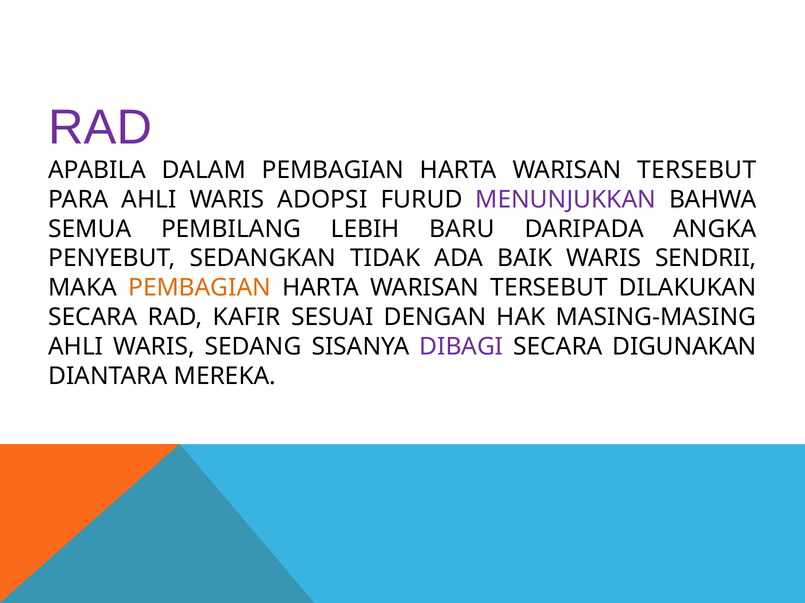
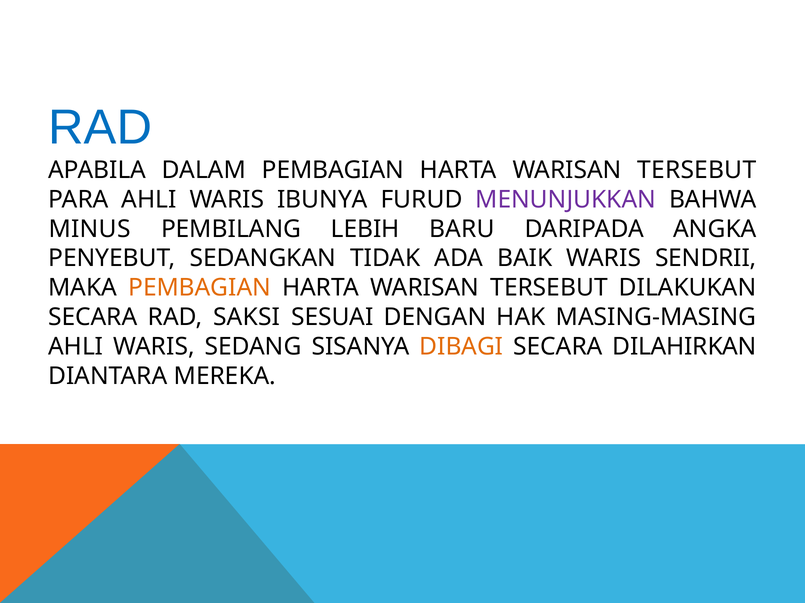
RAD colour: purple -> blue (100, 128)
ADOPSI: ADOPSI -> IBUNYA (322, 200)
SEMUA: SEMUA -> MINUS (90, 229)
KAFIR: KAFIR -> SAKSI (247, 318)
DIBAGI colour: purple -> orange (461, 347)
DIGUNAKAN: DIGUNAKAN -> DILAHIRKAN (685, 347)
